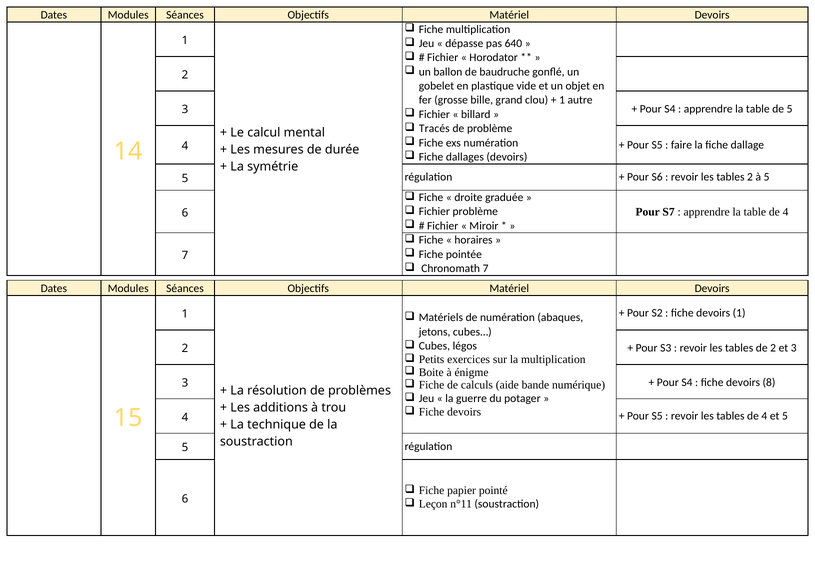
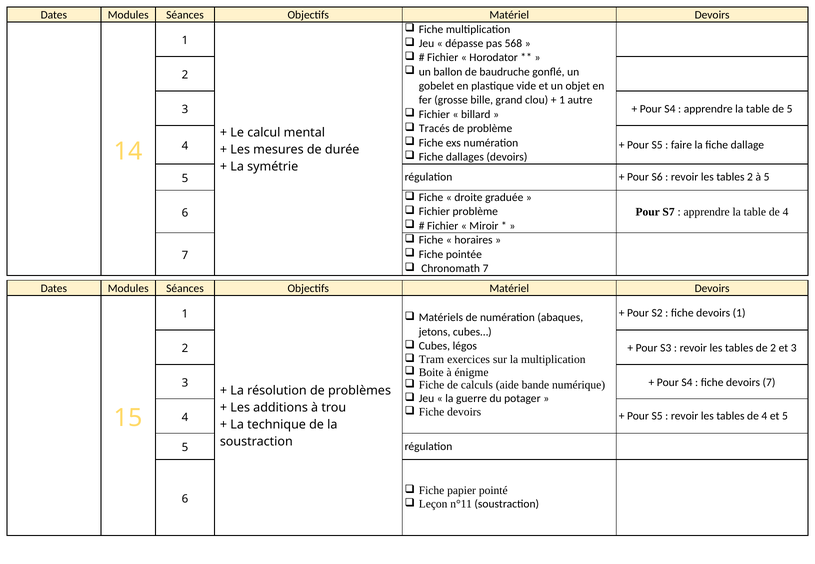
640: 640 -> 568 (513, 43)
Petits: Petits -> Tram (431, 360)
devoirs 8: 8 -> 7 (769, 382)
